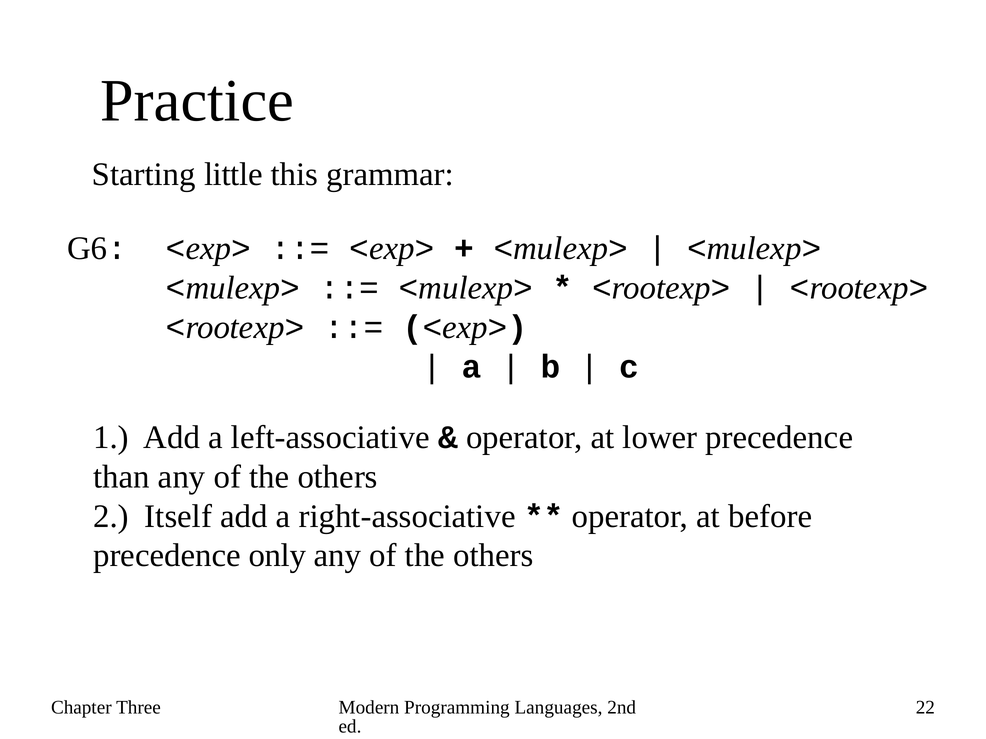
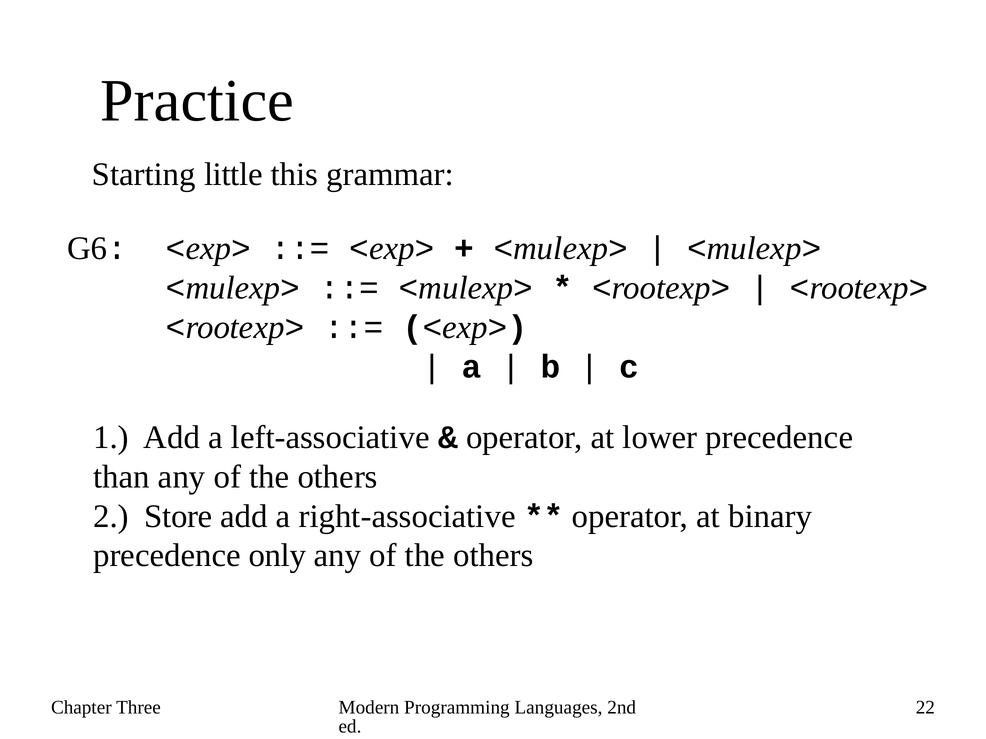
Itself: Itself -> Store (178, 517)
before: before -> binary (770, 517)
